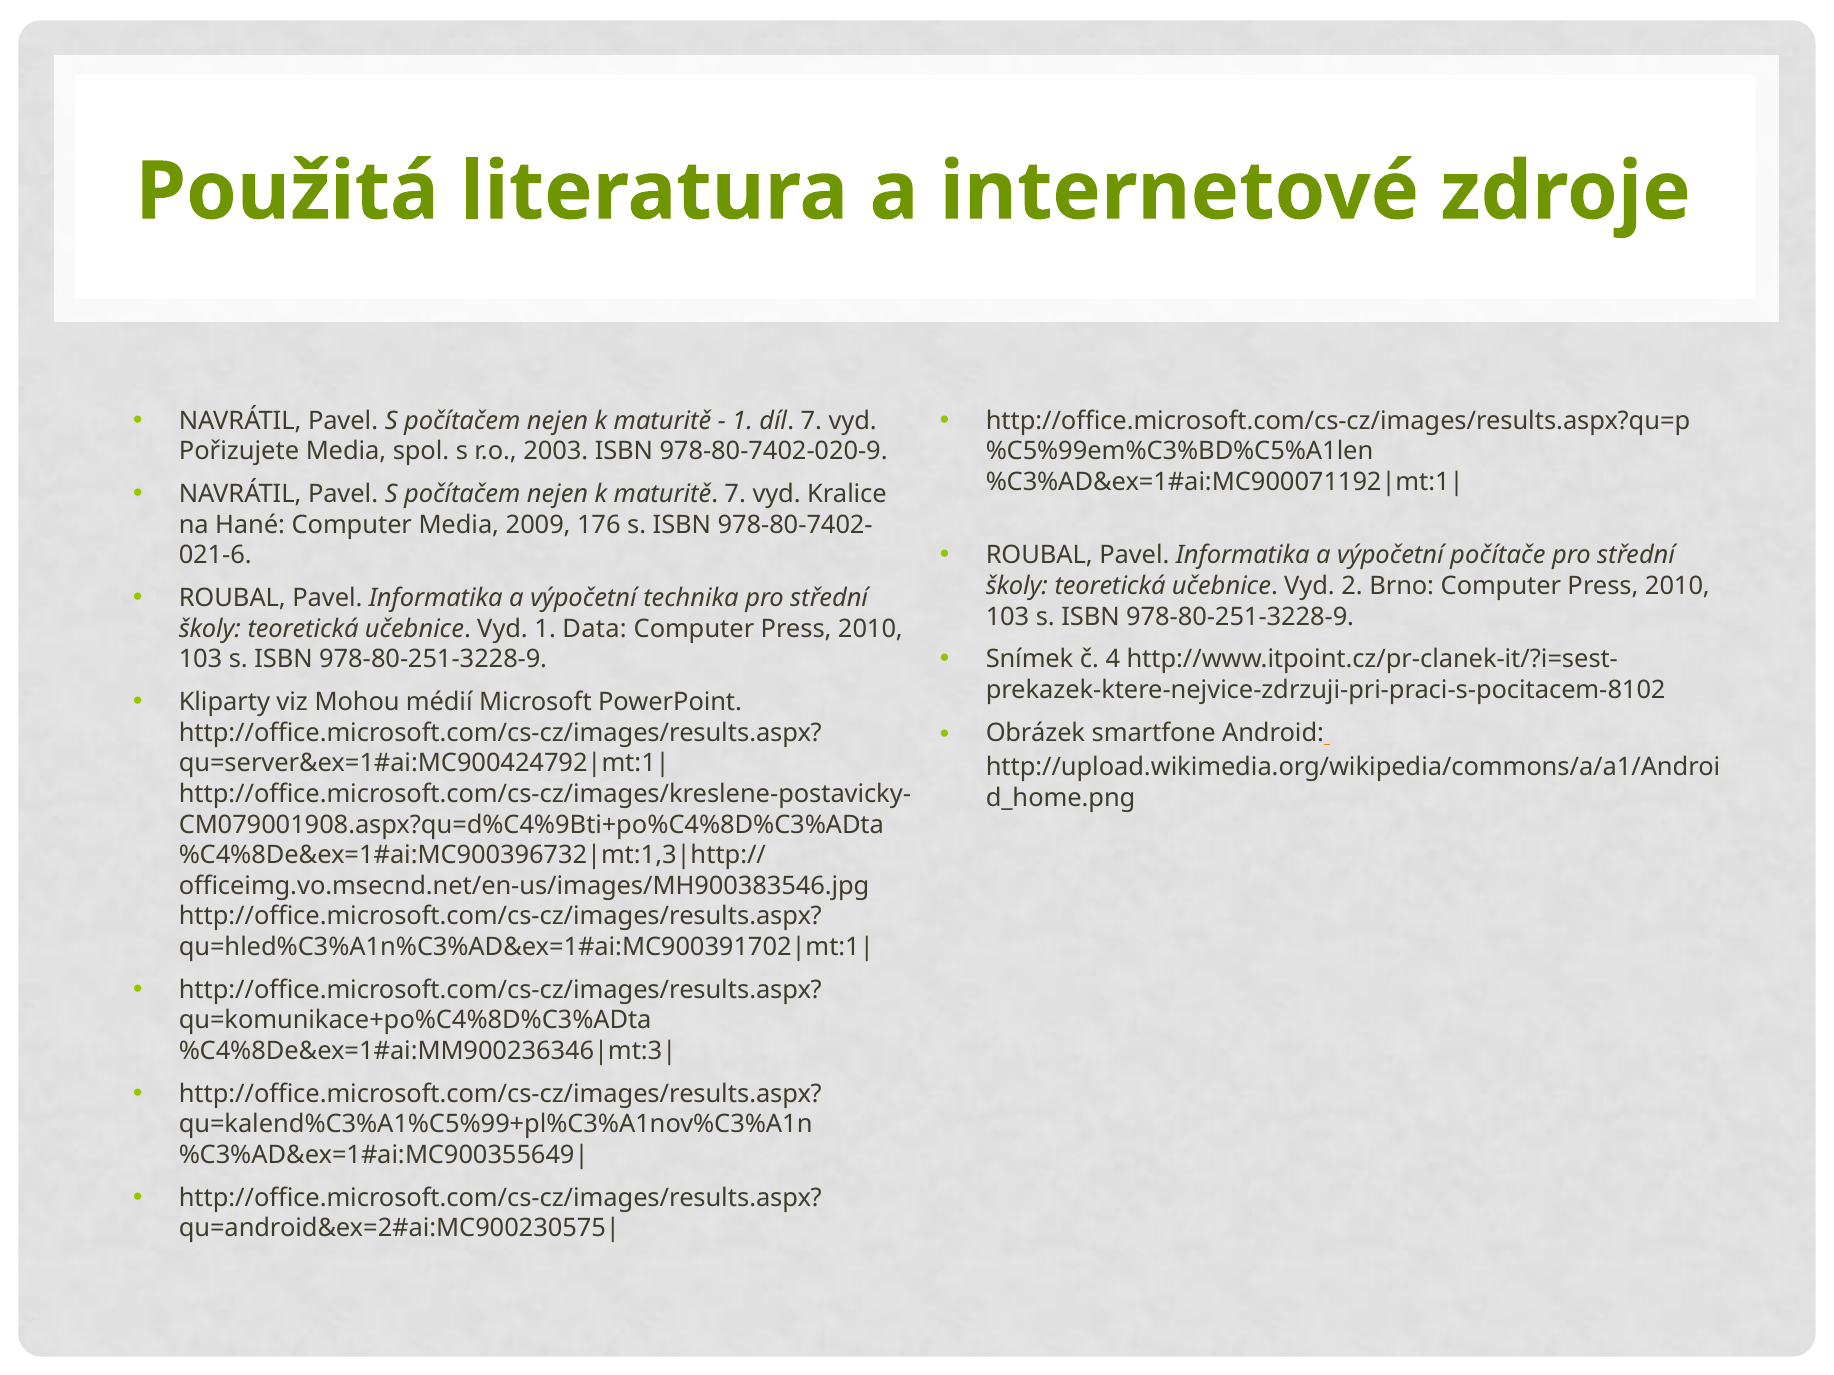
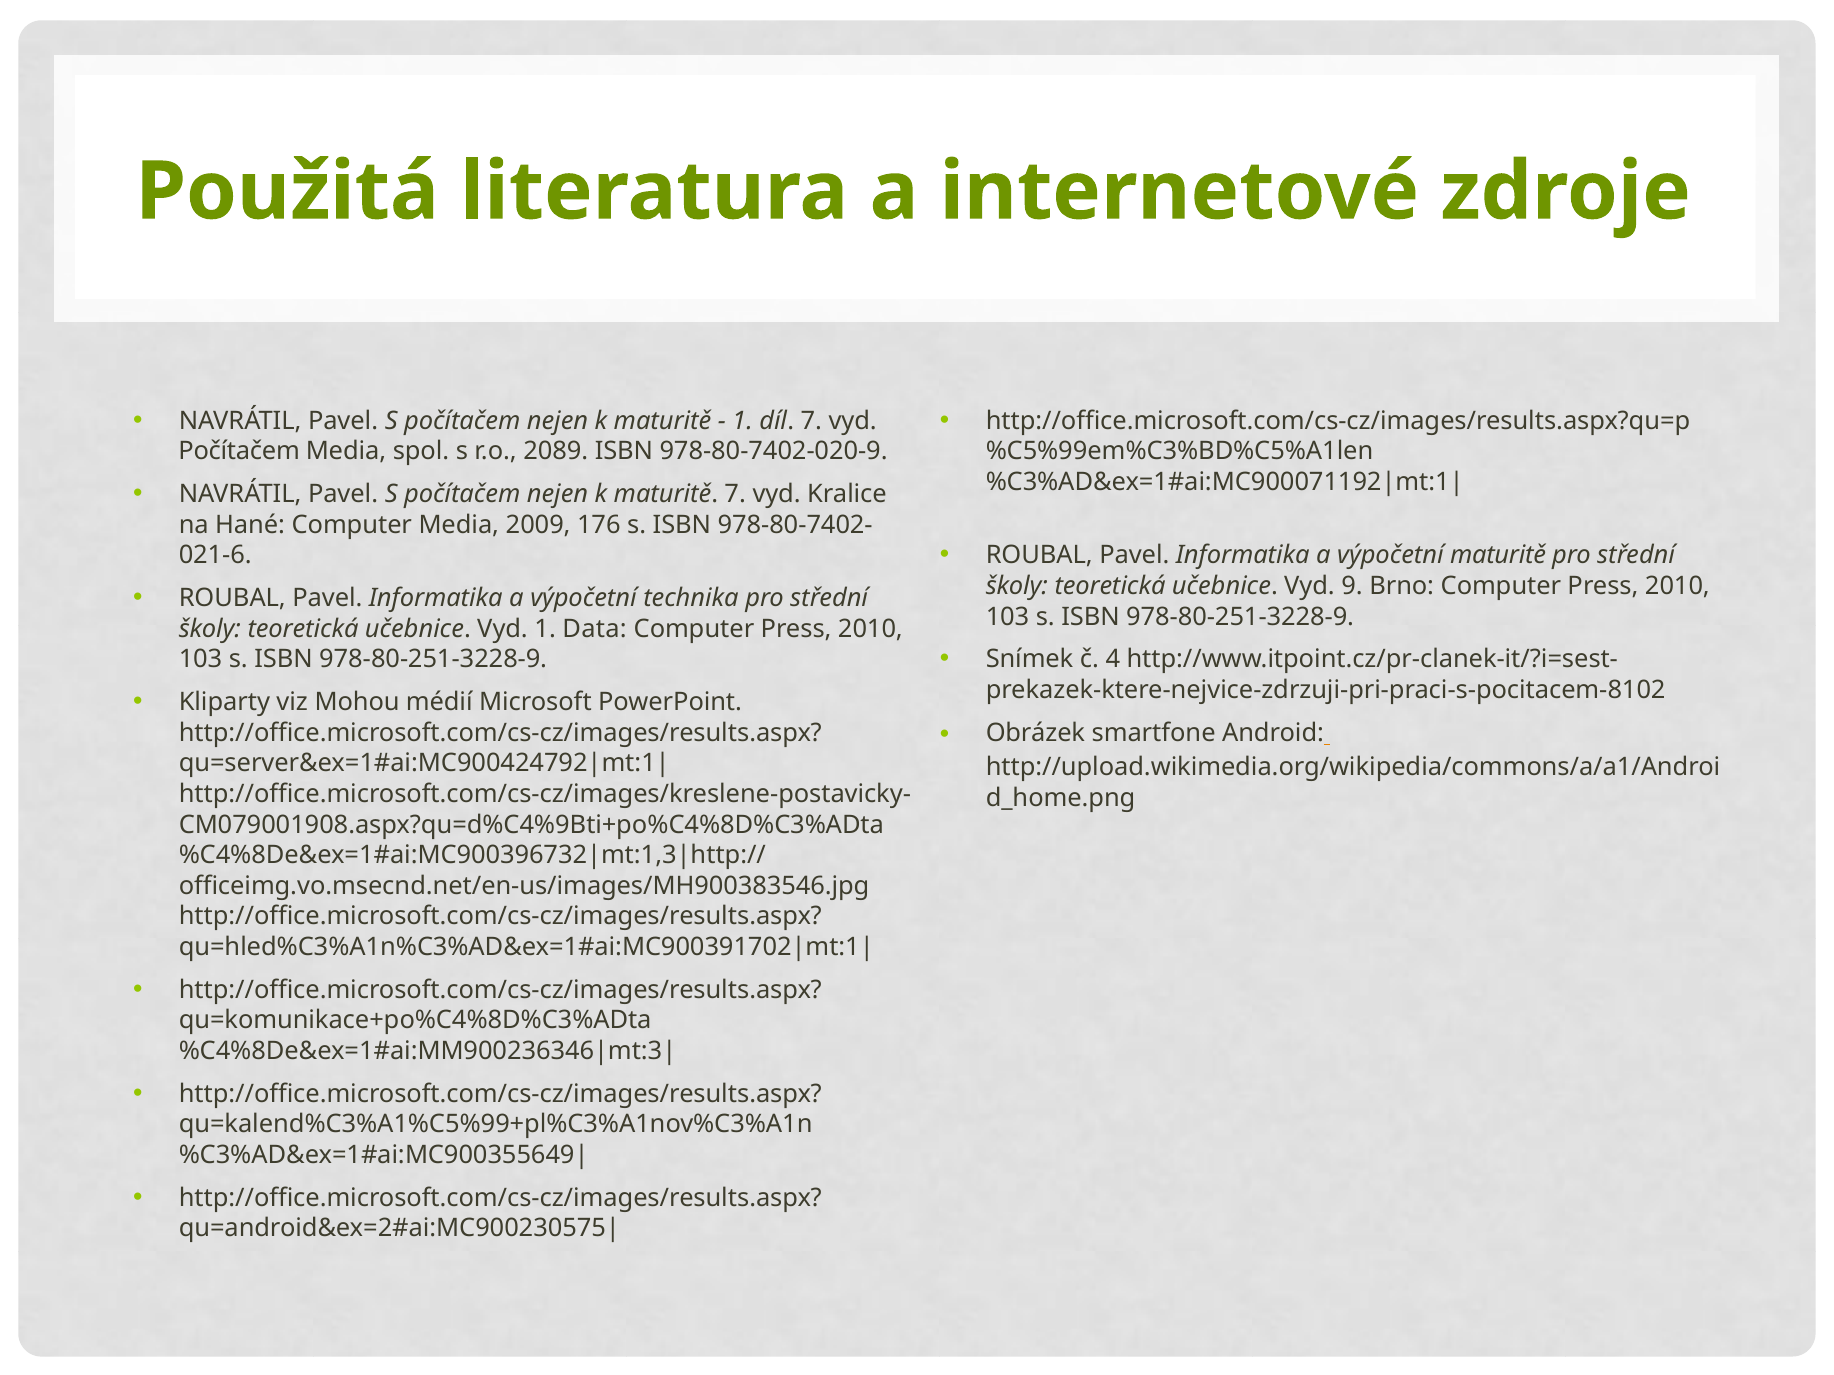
Pořizujete: Pořizujete -> Počítačem (239, 452)
2003: 2003 -> 2089 (556, 452)
výpočetní počítače: počítače -> maturitě (1498, 556)
2: 2 -> 9 (1352, 586)
